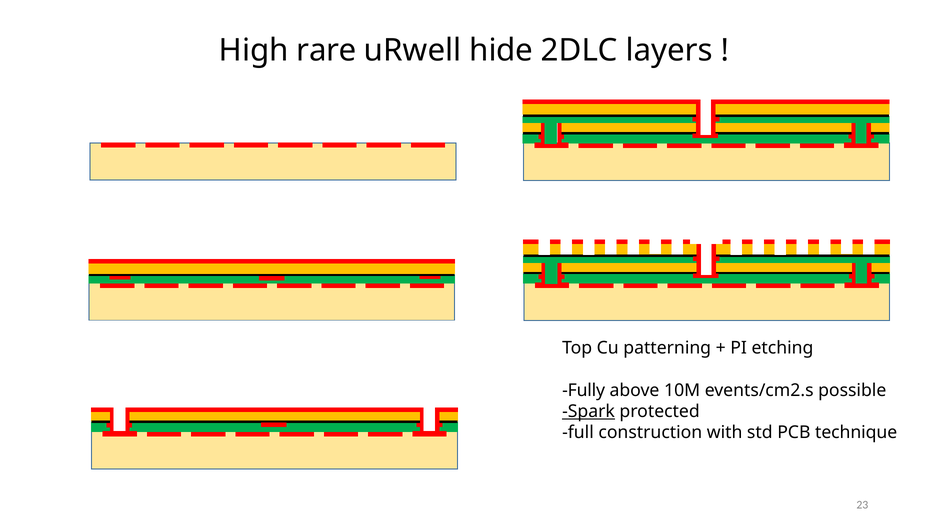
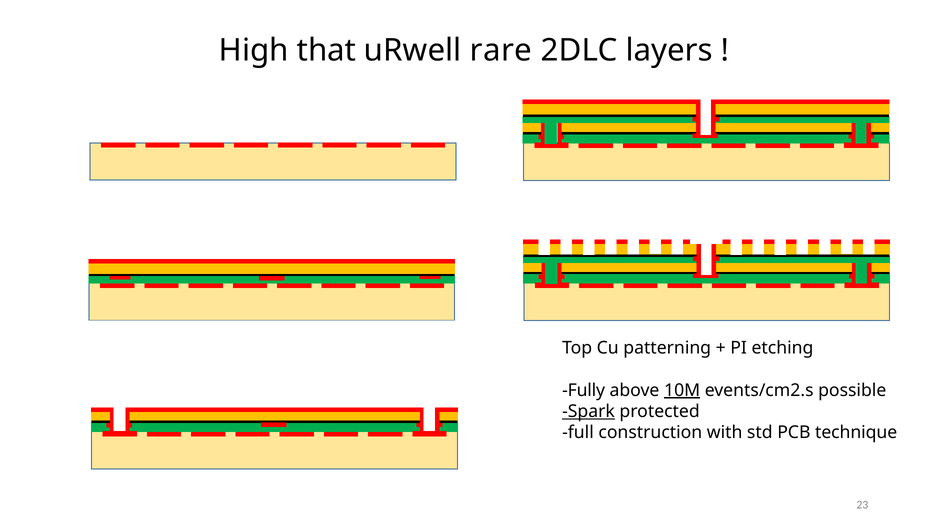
rare: rare -> that (326, 51)
hide: hide -> rare (501, 51)
10M underline: none -> present (682, 390)
